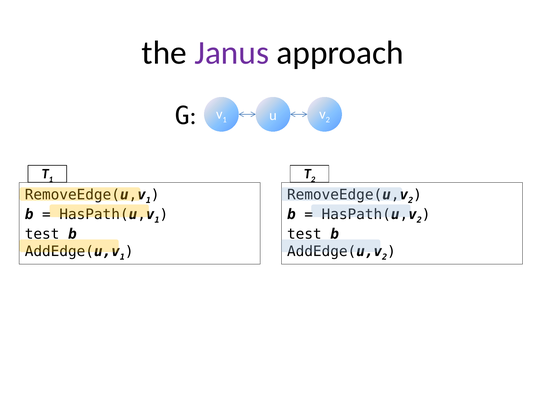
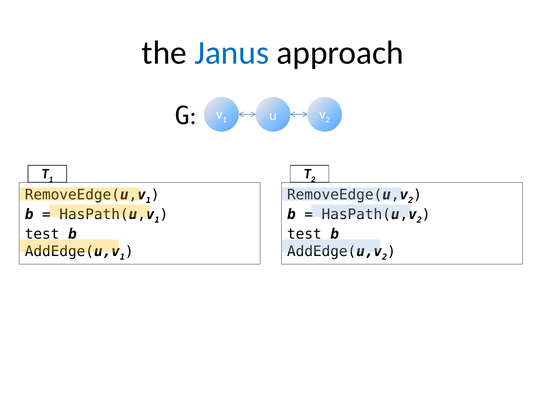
Janus colour: purple -> blue (232, 53)
